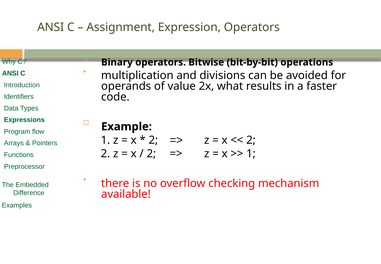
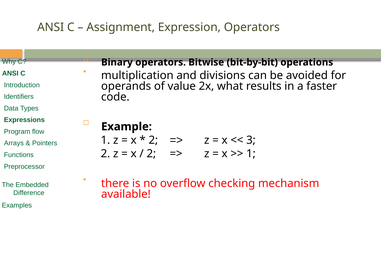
2: 2 -> 3 (251, 140)
